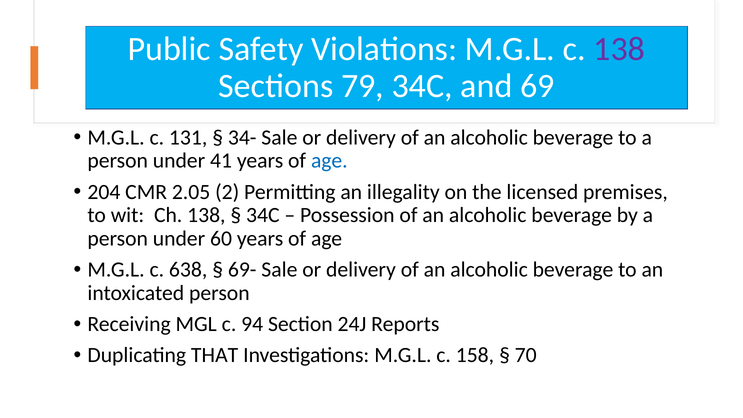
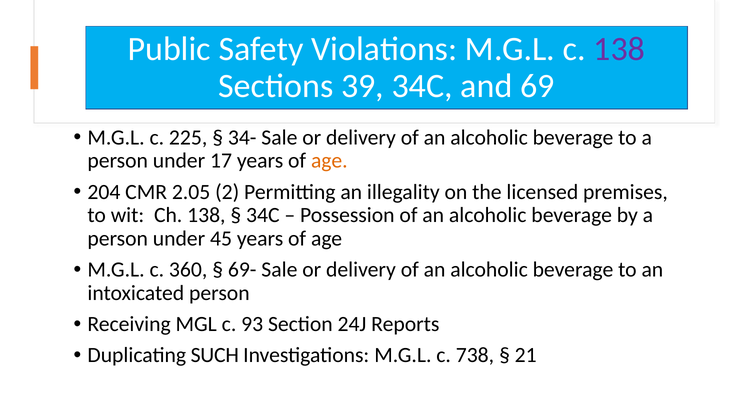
79: 79 -> 39 (362, 86)
131: 131 -> 225 (188, 137)
41: 41 -> 17 (221, 161)
age colour: blue -> orange (329, 161)
60: 60 -> 45 (221, 239)
638: 638 -> 360 (188, 270)
94: 94 -> 93 (252, 324)
THAT: THAT -> SUCH (215, 355)
158: 158 -> 738 (475, 355)
70: 70 -> 21 (526, 355)
